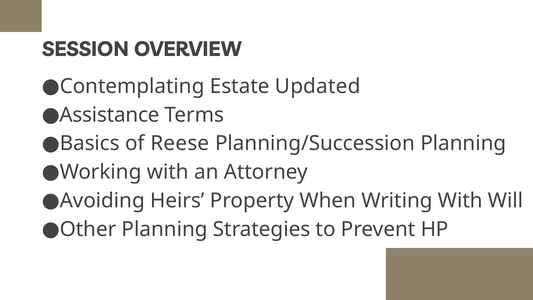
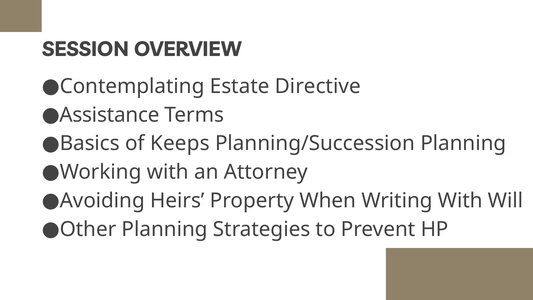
Updated: Updated -> Directive (318, 86)
Reese: Reese -> Keeps (180, 143)
